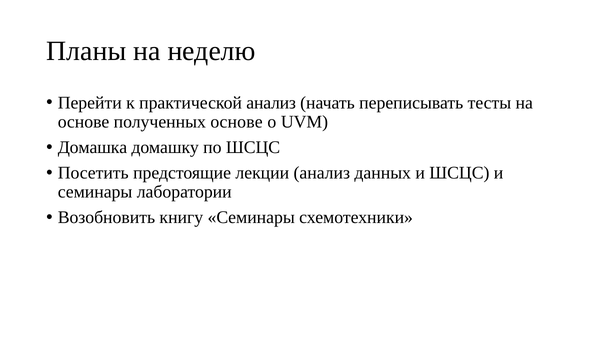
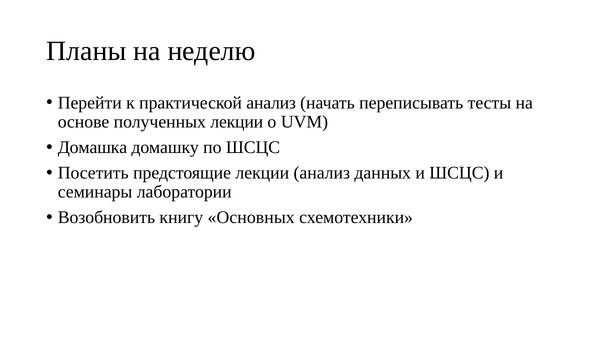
полученных основе: основе -> лекции (237, 122)
книгу Семинары: Семинары -> Основных (251, 218)
